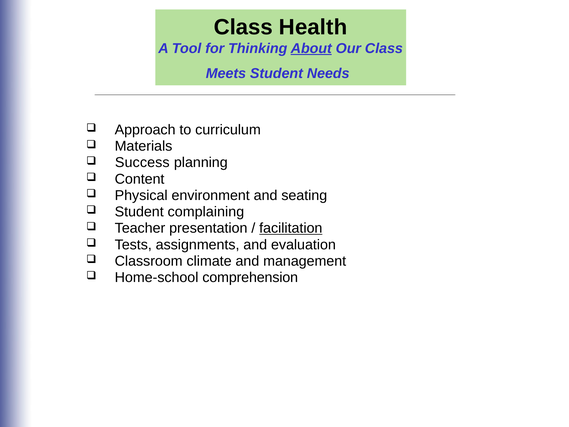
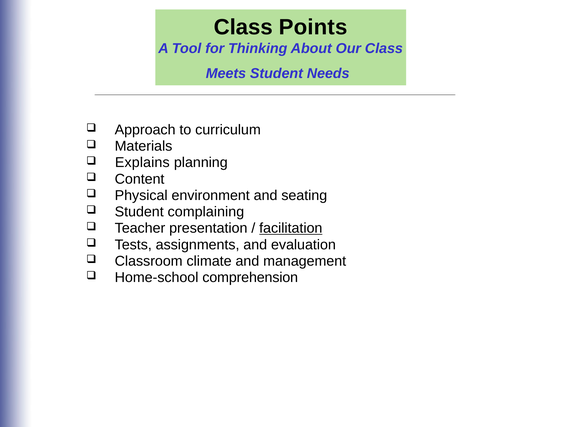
Health: Health -> Points (313, 27)
About underline: present -> none (311, 48)
Success: Success -> Explains (142, 163)
